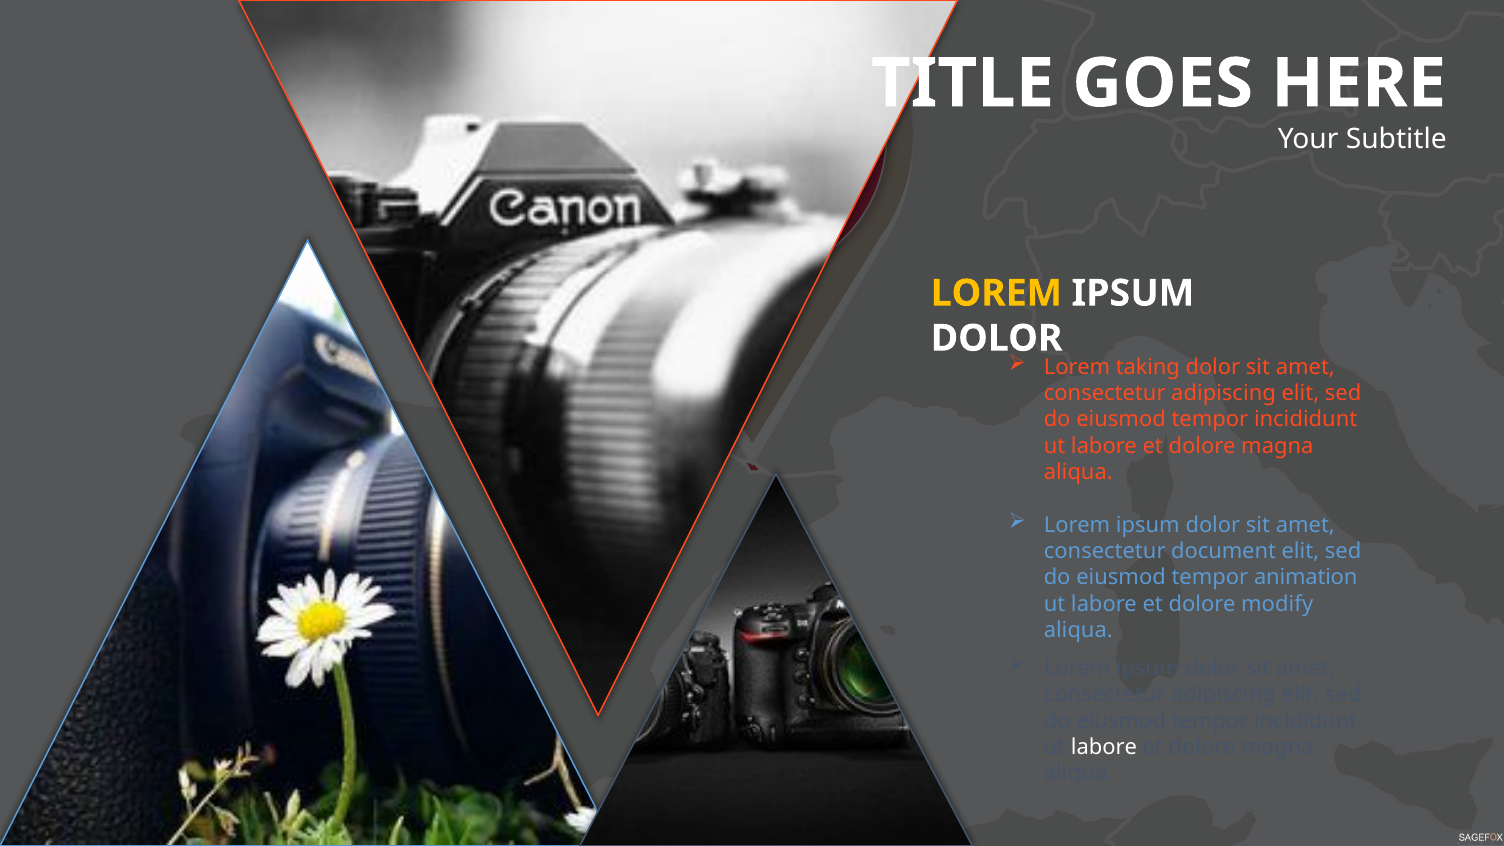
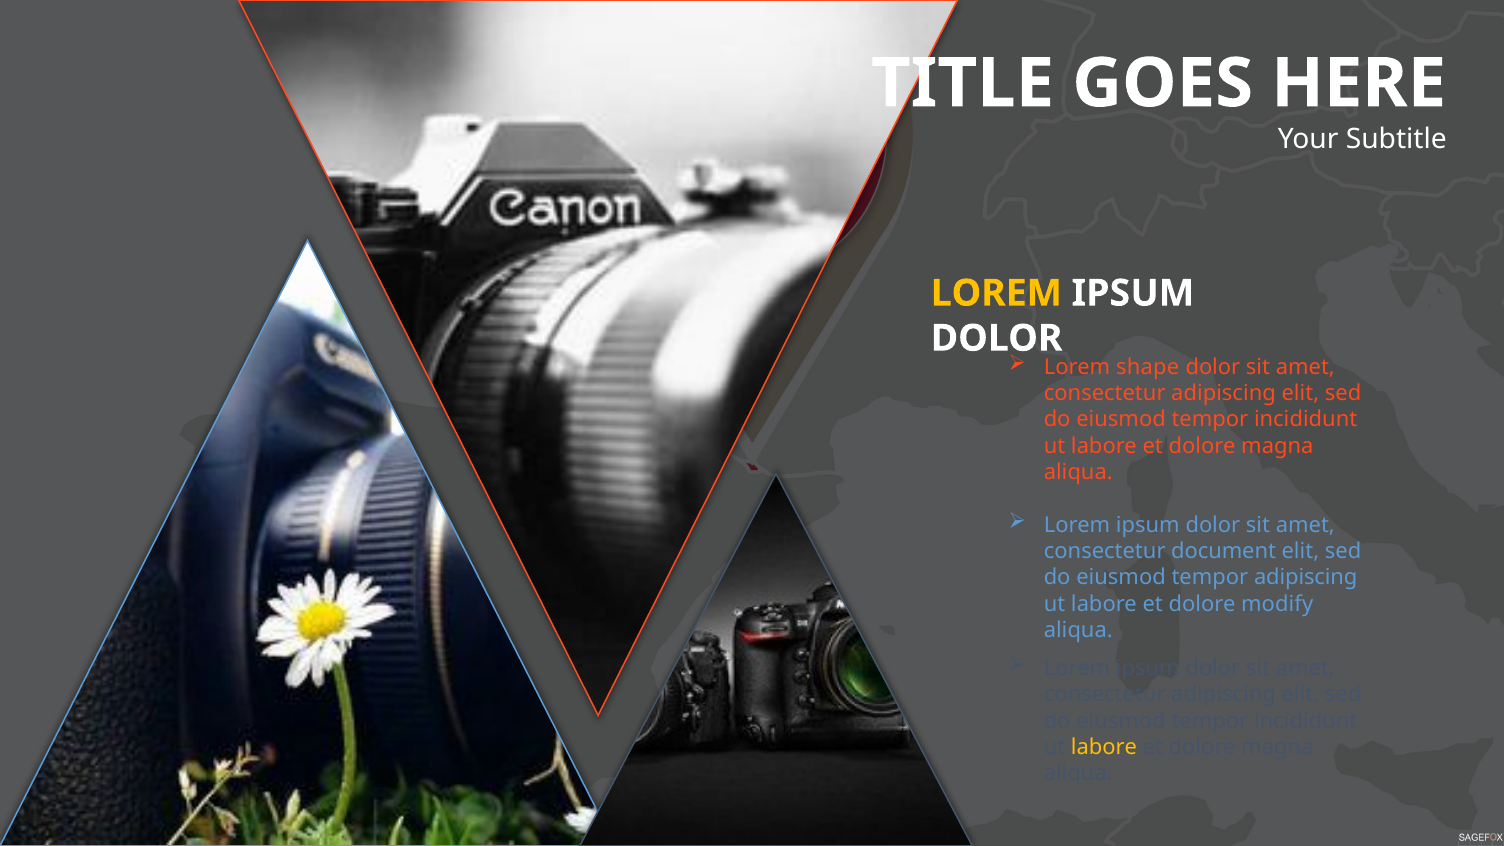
taking: taking -> shape (1148, 367)
tempor animation: animation -> adipiscing (1306, 577)
labore colour: white -> yellow (1104, 747)
